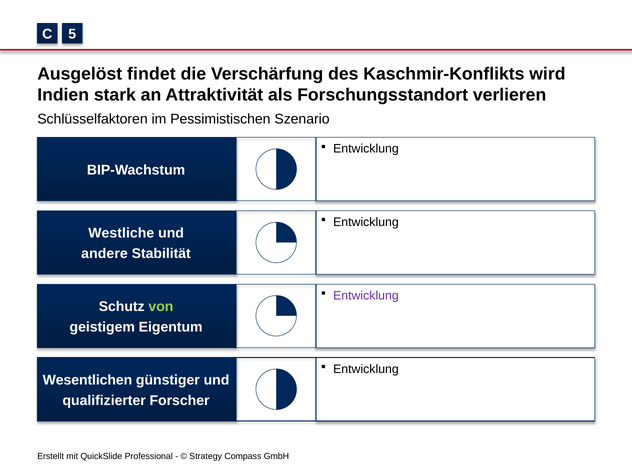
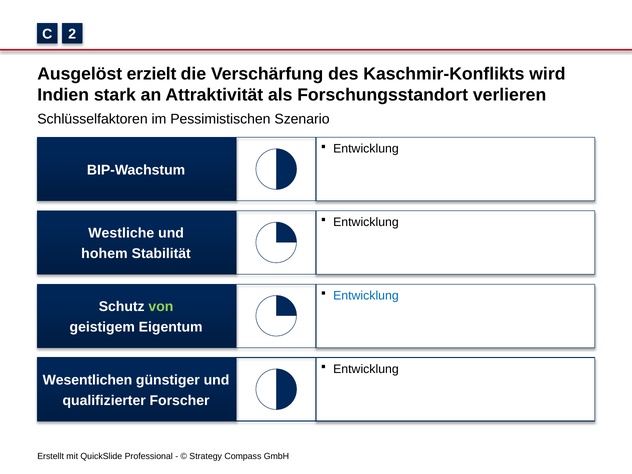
5: 5 -> 2 (72, 34)
findet: findet -> erzielt (152, 74)
andere: andere -> hohem (104, 254)
Entwicklung colour: purple -> blue (366, 296)
